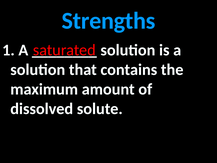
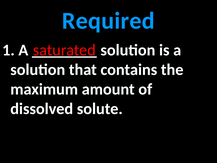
Strengths: Strengths -> Required (108, 21)
